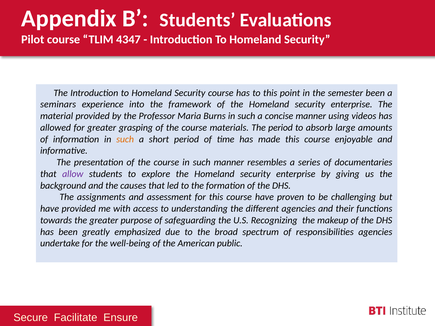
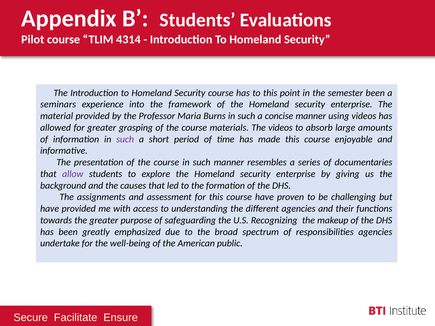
4347: 4347 -> 4314 (128, 40)
The period: period -> videos (281, 128)
such colour: orange -> purple (125, 139)
